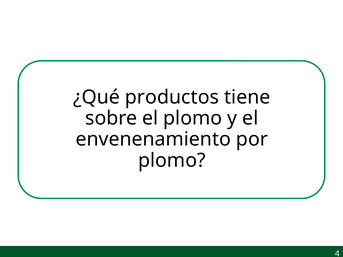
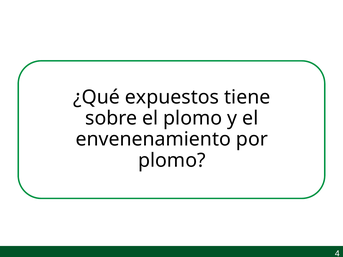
productos: productos -> expuestos (172, 97)
